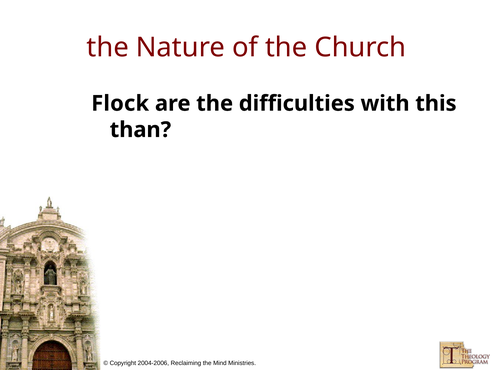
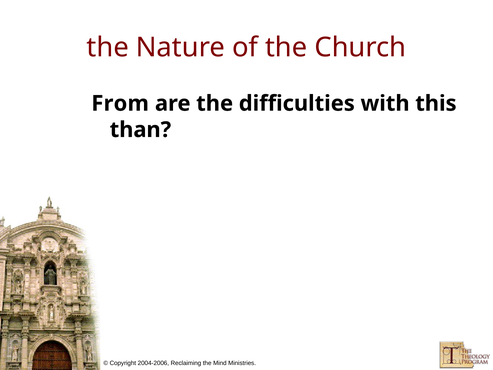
Flock: Flock -> From (120, 103)
